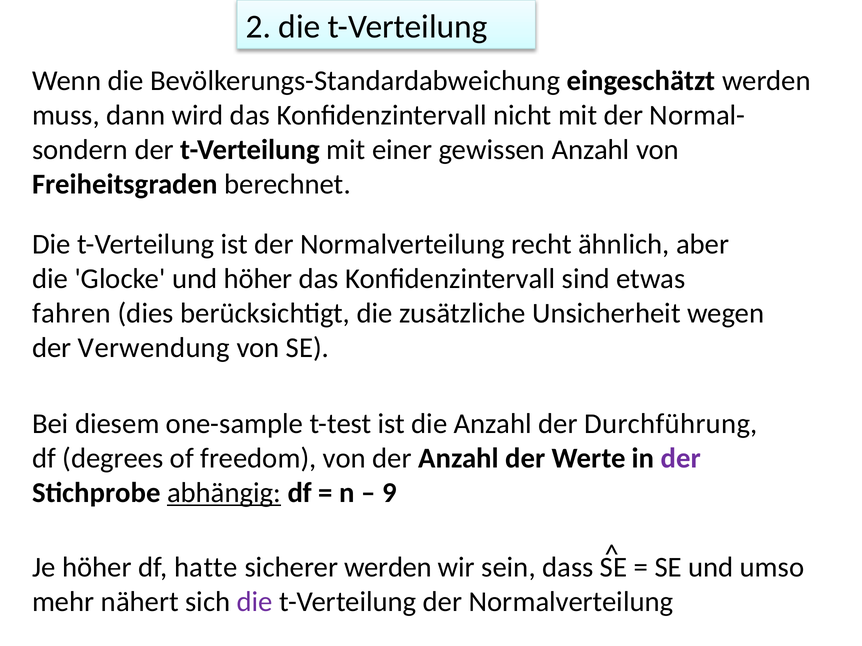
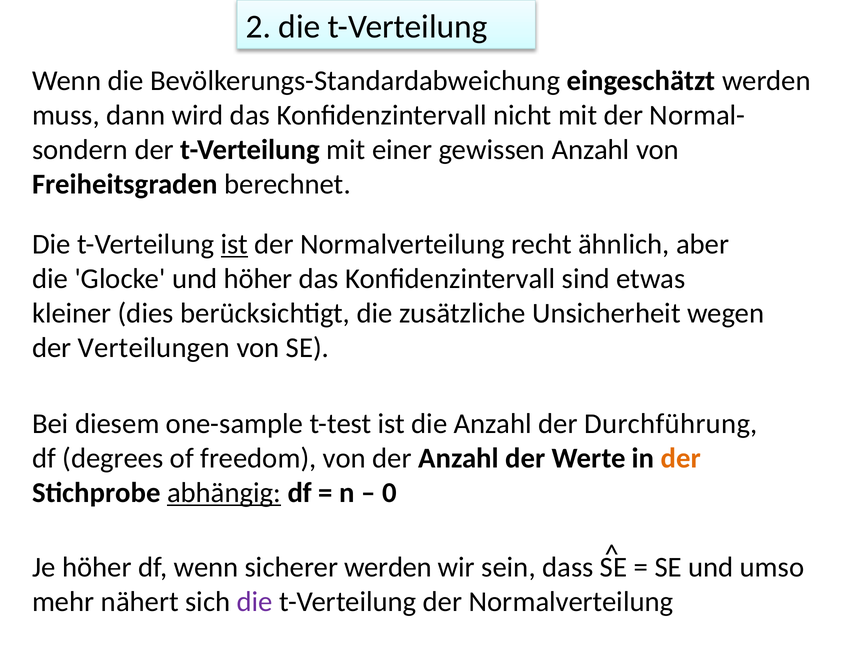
ist underline: none -> present (234, 245)
fahren: fahren -> kleiner (72, 314)
Verwendung: Verwendung -> Verteilungen (154, 348)
der colour: purple -> orange (681, 459)
9: 9 -> 0 (389, 493)
df hatte: hatte -> wenn (206, 568)
